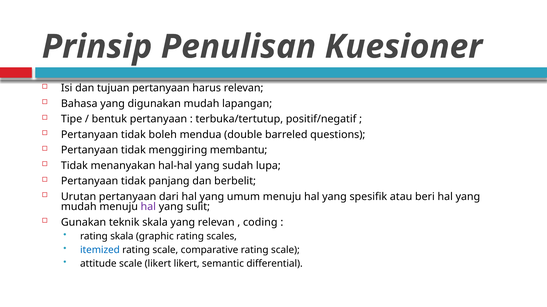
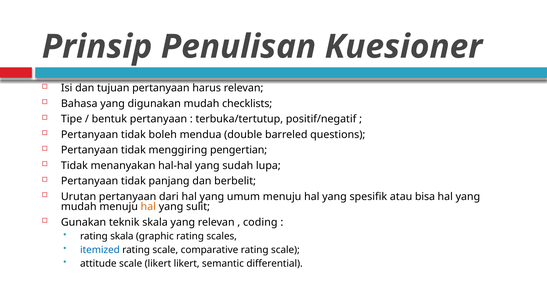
lapangan: lapangan -> checklists (247, 104)
membantu: membantu -> pengertian (239, 150)
beri: beri -> bisa (425, 197)
hal colour: purple -> orange (148, 207)
